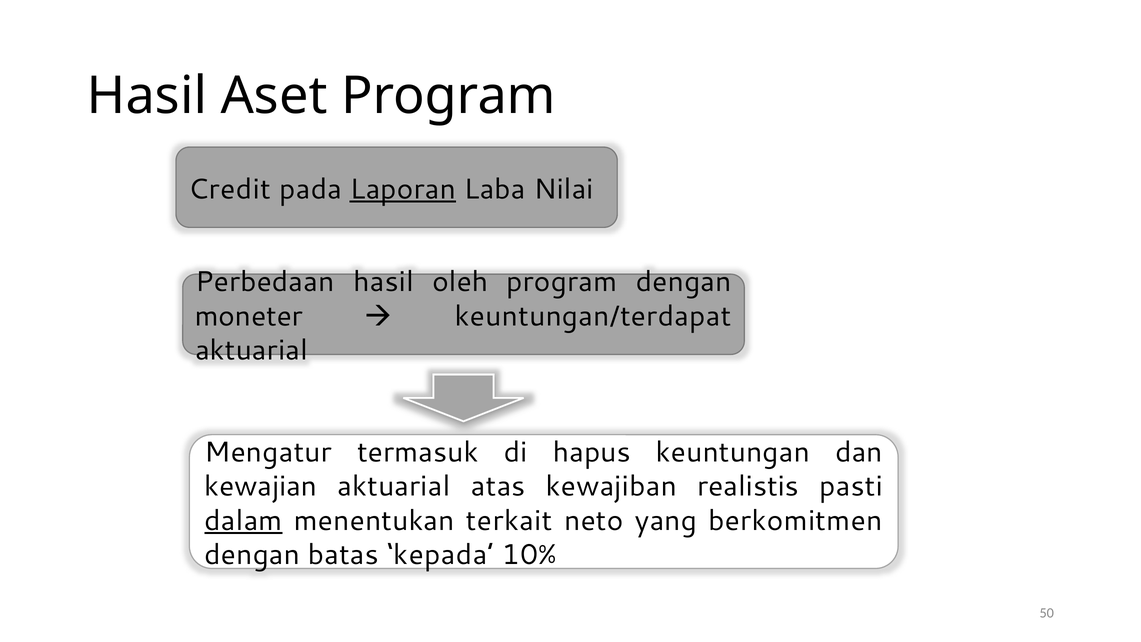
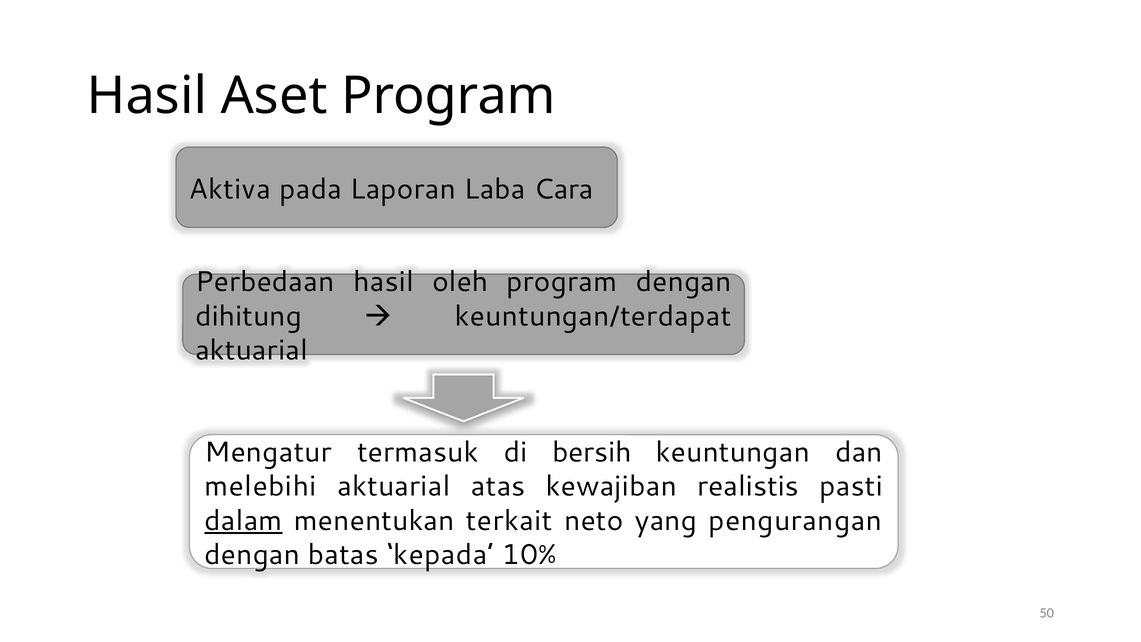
Credit: Credit -> Aktiva (230, 189)
Laporan underline: present -> none (403, 189)
Nilai: Nilai -> Cara (564, 189)
moneter: moneter -> dihitung (249, 316)
hapus: hapus -> bersih (592, 452)
kewajian: kewajian -> melebihi (261, 486)
berkomitmen: berkomitmen -> pengurangan (795, 521)
